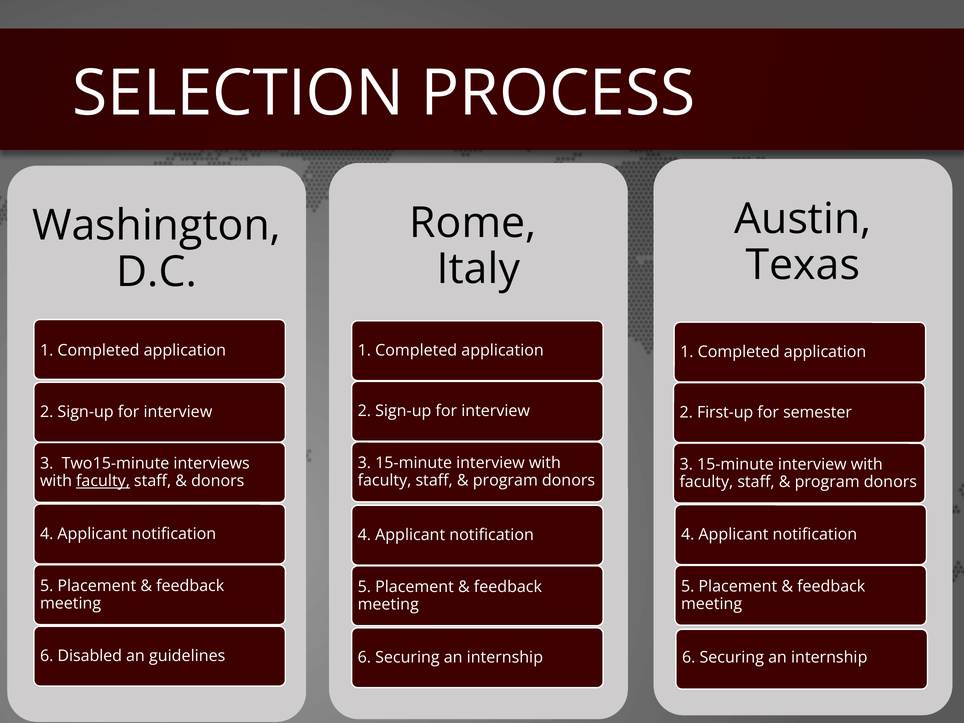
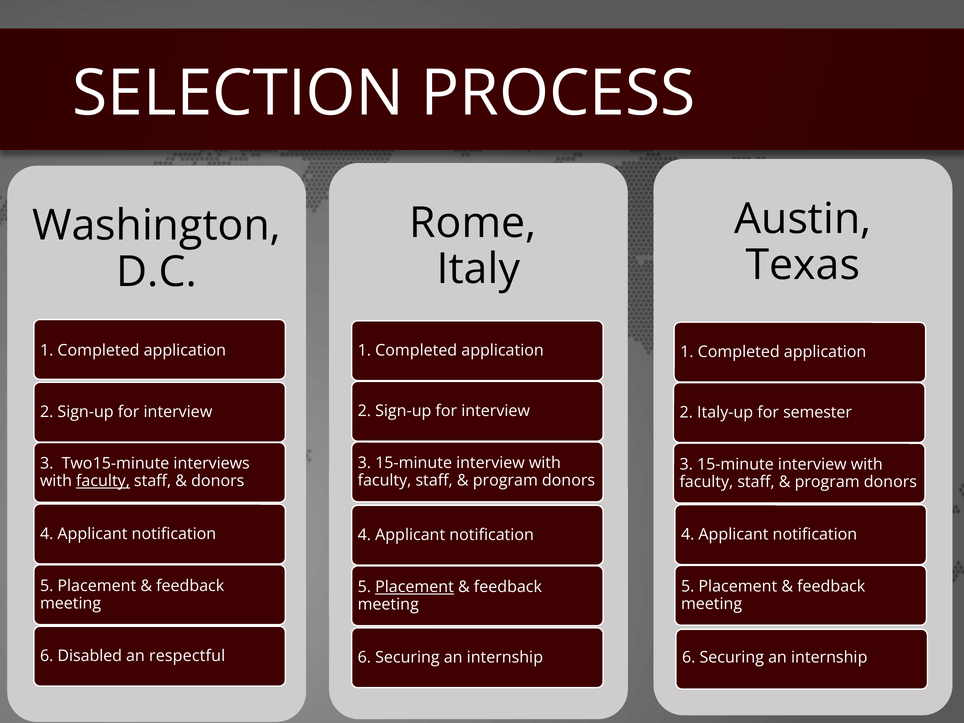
First-up: First-up -> Italy-up (725, 413)
Placement underline: none -> present (415, 587)
guidelines: guidelines -> respectful (187, 656)
